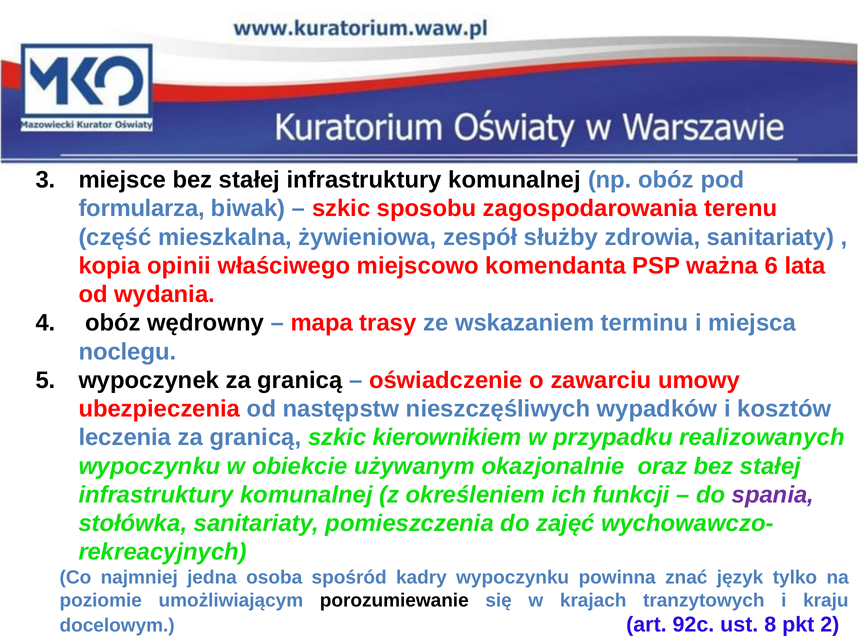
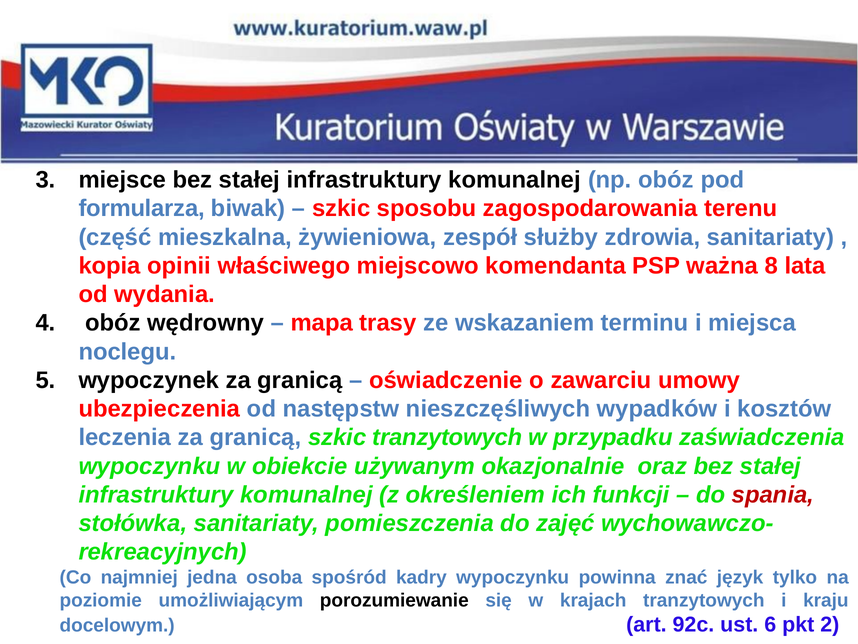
6: 6 -> 8 (771, 266)
szkic kierownikiem: kierownikiem -> tranzytowych (447, 437)
realizowanych: realizowanych -> zaświadczenia (762, 437)
spania colour: purple -> red (773, 494)
8: 8 -> 6 (770, 624)
